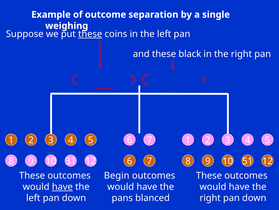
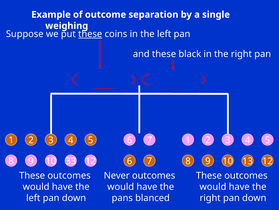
31: 31 -> 33 (71, 161)
51: 51 -> 13 (248, 161)
Begin: Begin -> Never (117, 175)
have underline: present -> none (62, 186)
